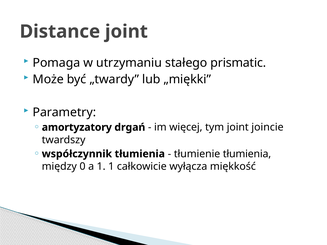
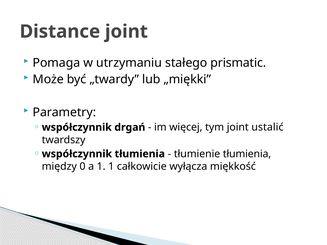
amortyzatory: amortyzatory -> współczynnik (77, 127)
joincie: joincie -> ustalić (267, 127)
